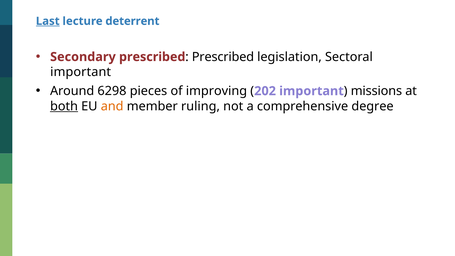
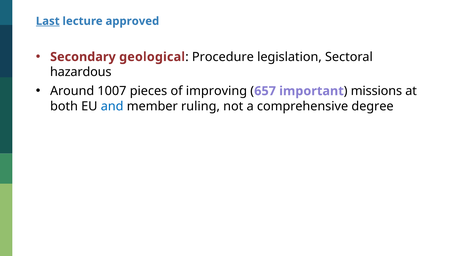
deterrent: deterrent -> approved (132, 21)
Secondary prescribed: prescribed -> geological (152, 57)
Prescribed: Prescribed -> Procedure (223, 57)
important: important -> hazardous (81, 72)
6298: 6298 -> 1007 (112, 91)
202: 202 -> 657 (265, 91)
both underline: present -> none (64, 106)
and colour: orange -> blue (112, 106)
